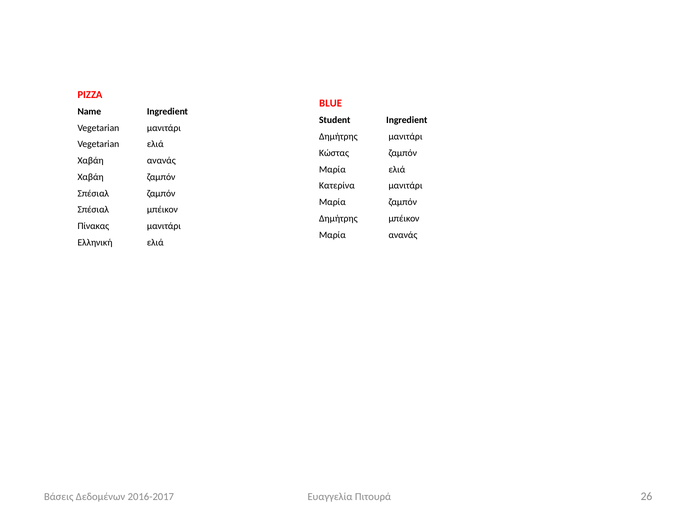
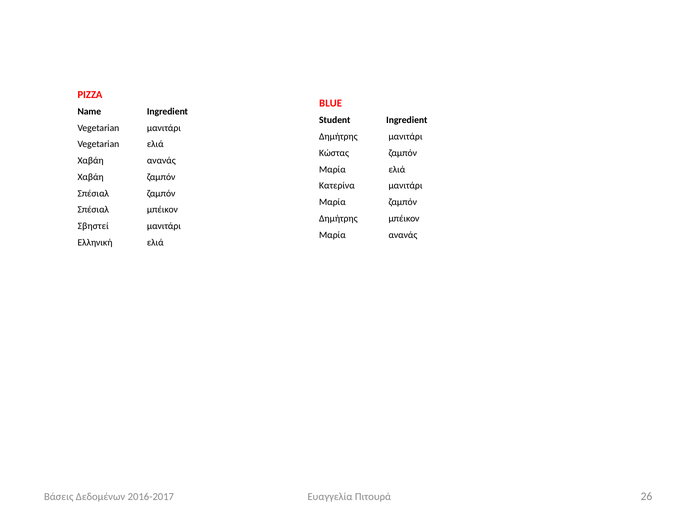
Πίνακας: Πίνακας -> Σβηστεί (93, 226)
